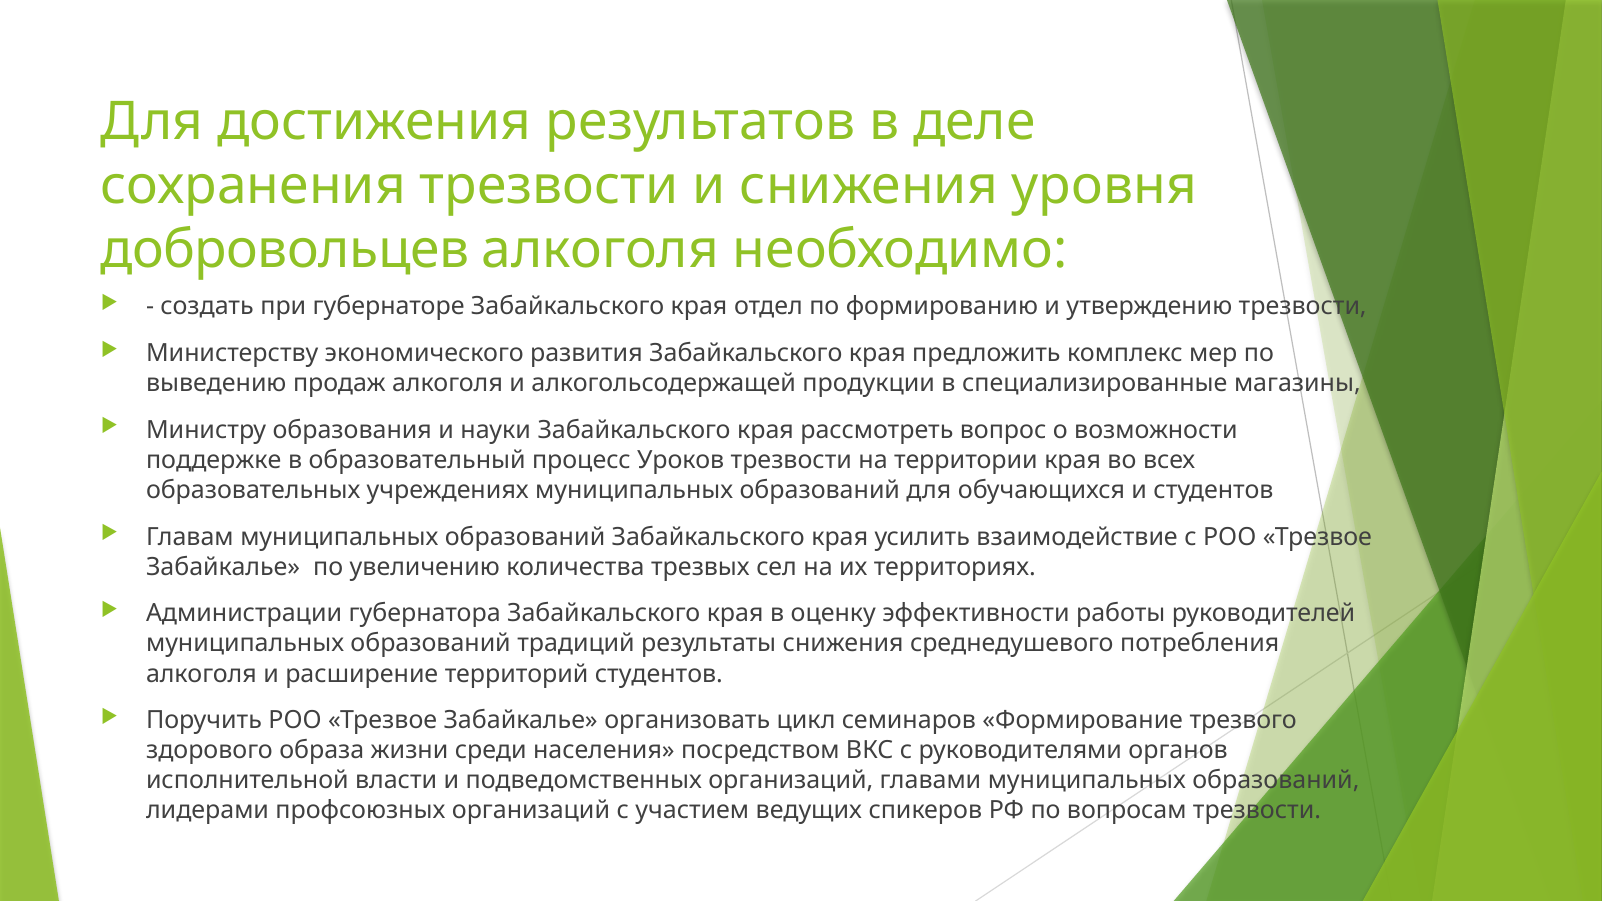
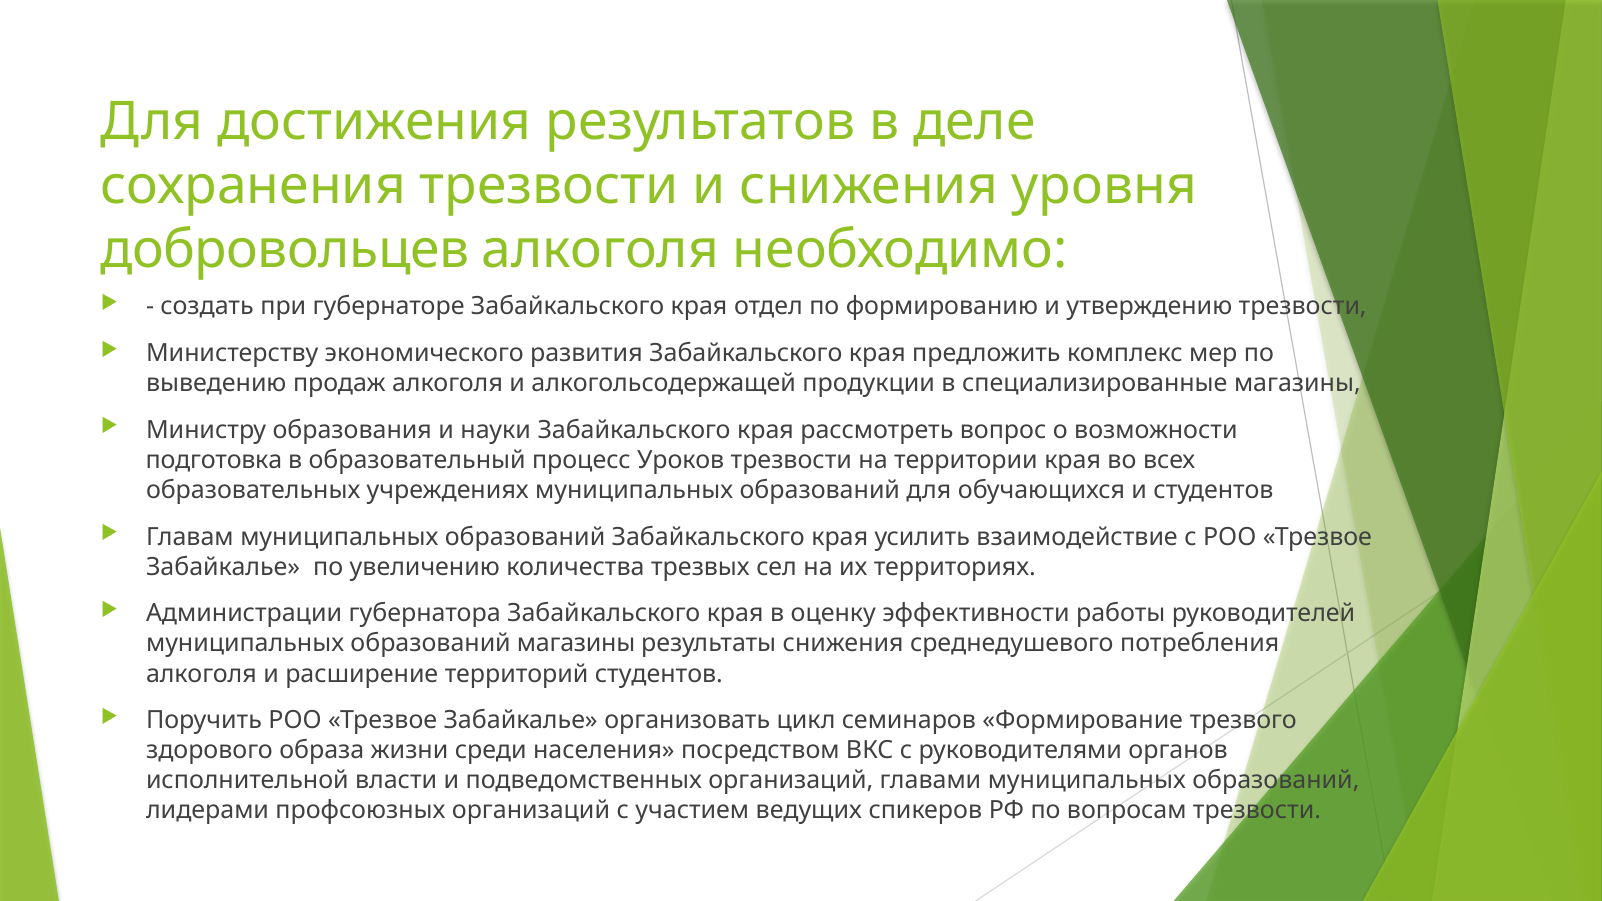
поддержке: поддержке -> подготовка (214, 460)
образований традиций: традиций -> магазины (576, 644)
